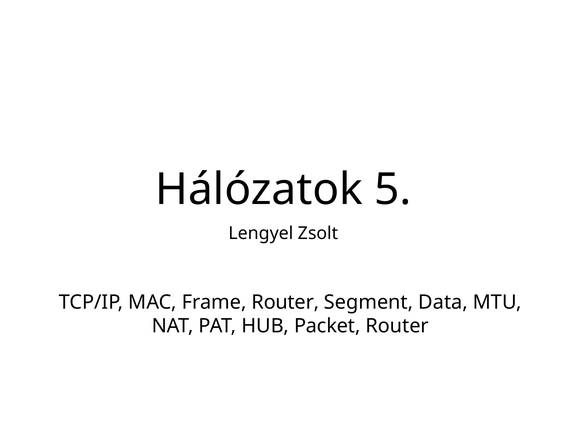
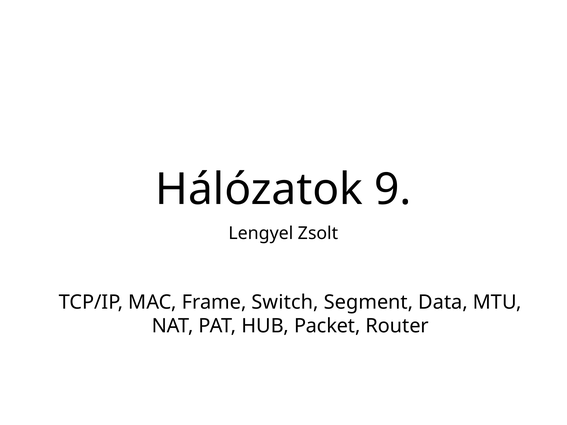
5: 5 -> 9 (393, 190)
Frame Router: Router -> Switch (285, 302)
